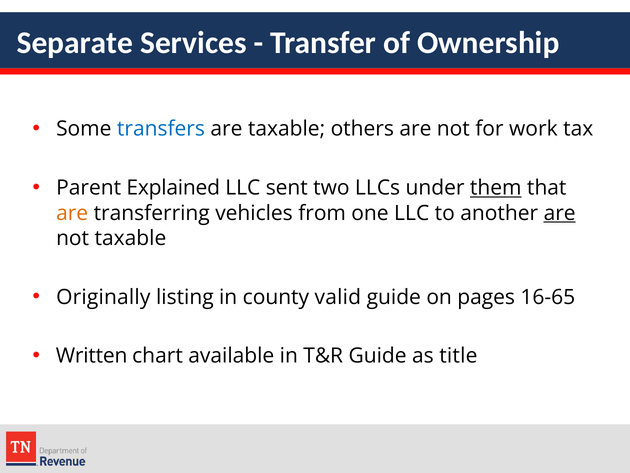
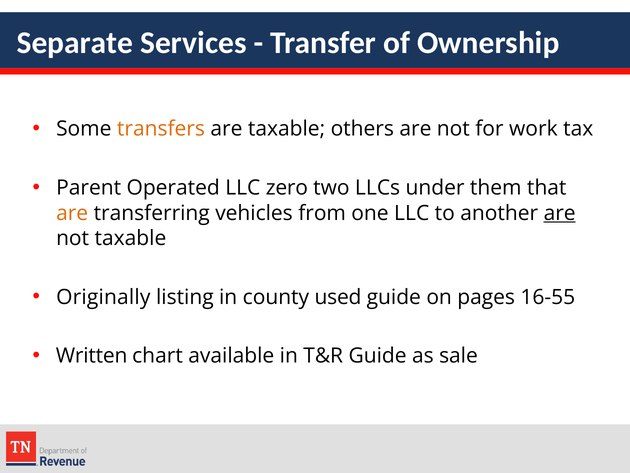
transfers colour: blue -> orange (161, 129)
Explained: Explained -> Operated (173, 188)
sent: sent -> zero (287, 188)
them underline: present -> none (496, 188)
valid: valid -> used (338, 297)
16-65: 16-65 -> 16-55 (548, 297)
title: title -> sale (458, 356)
